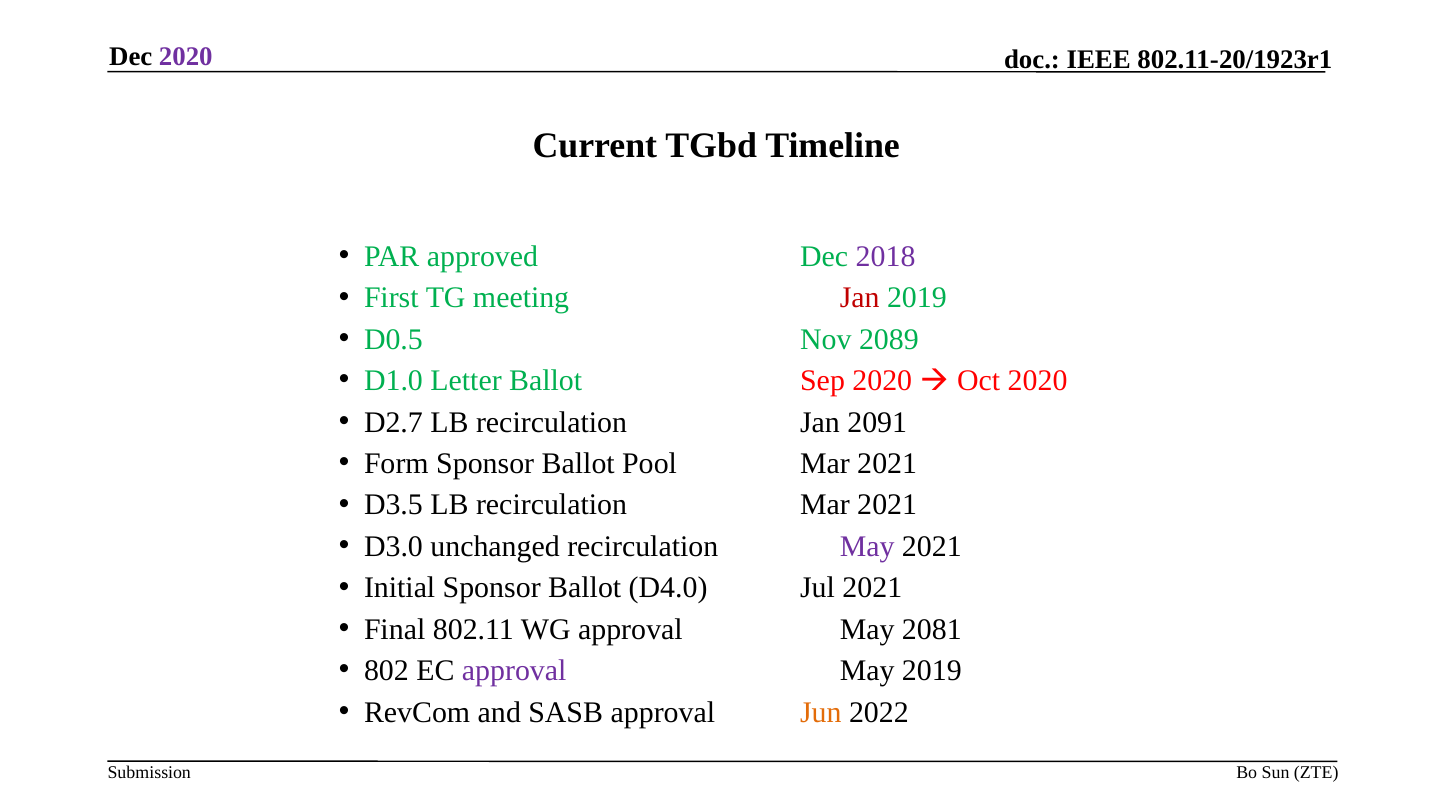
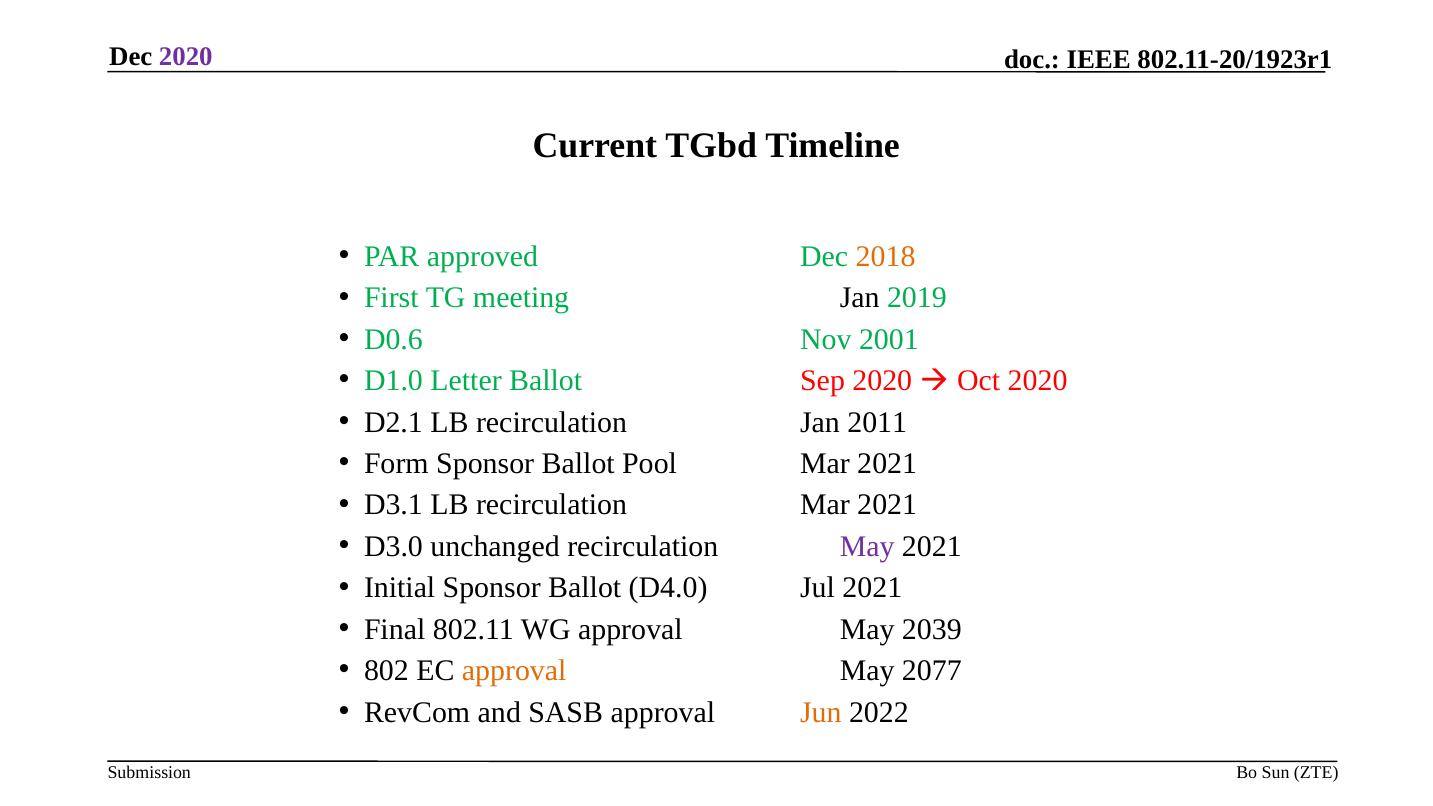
2018 colour: purple -> orange (886, 257)
Jan colour: red -> black (860, 298)
D0.5: D0.5 -> D0.6 (393, 339)
2089: 2089 -> 2001 (889, 339)
D2.7: D2.7 -> D2.1 (393, 422)
2091: 2091 -> 2011 (877, 422)
D3.5: D3.5 -> D3.1 (393, 505)
2081: 2081 -> 2039 (932, 629)
approval colour: purple -> orange (514, 671)
May 2019: 2019 -> 2077 (932, 671)
